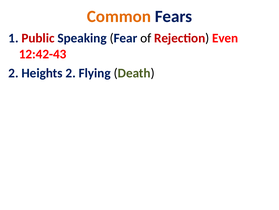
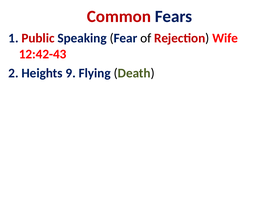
Common colour: orange -> red (119, 16)
Even: Even -> Wife (225, 38)
Heights 2: 2 -> 9 (71, 73)
